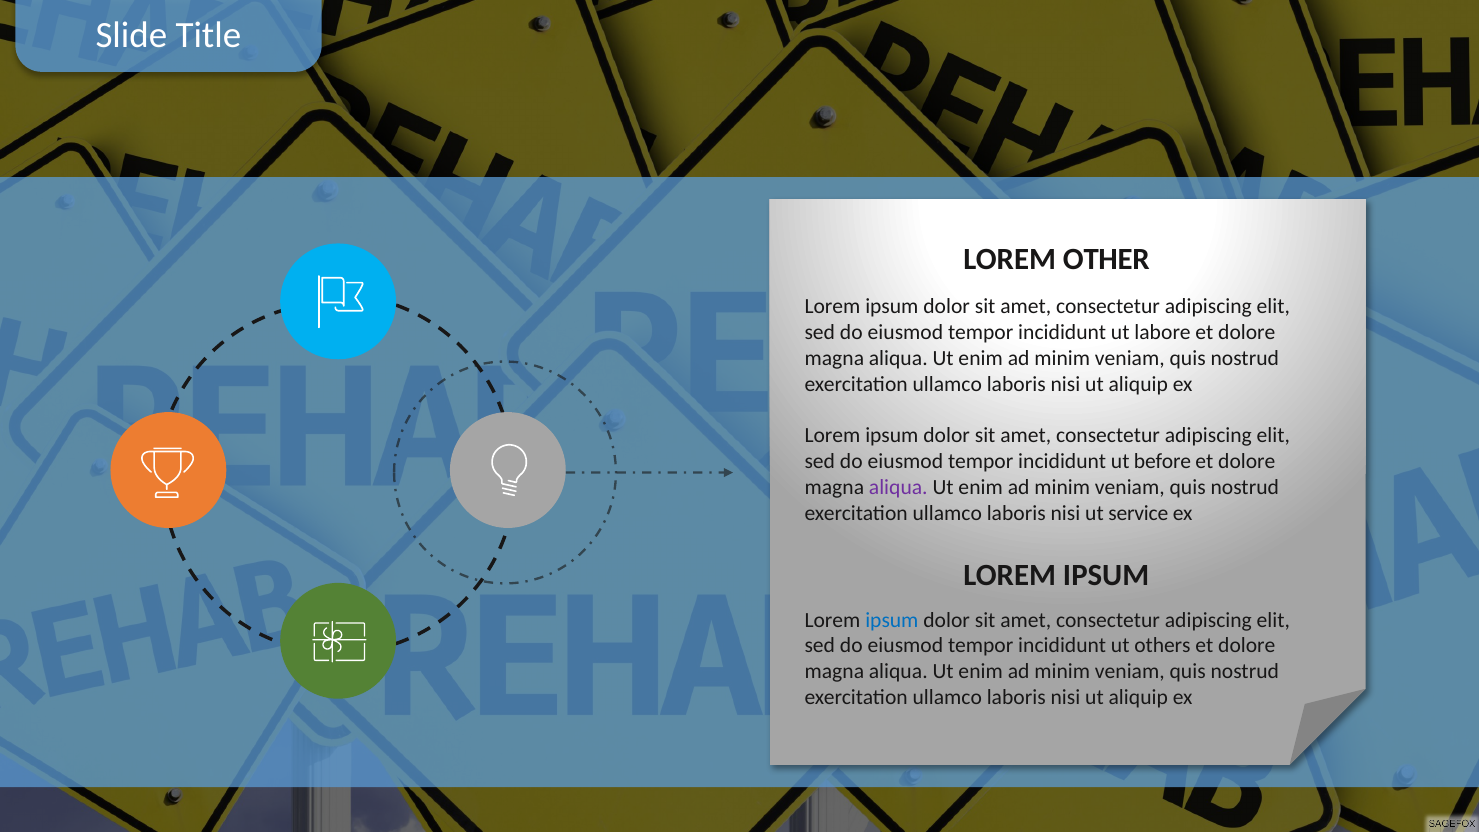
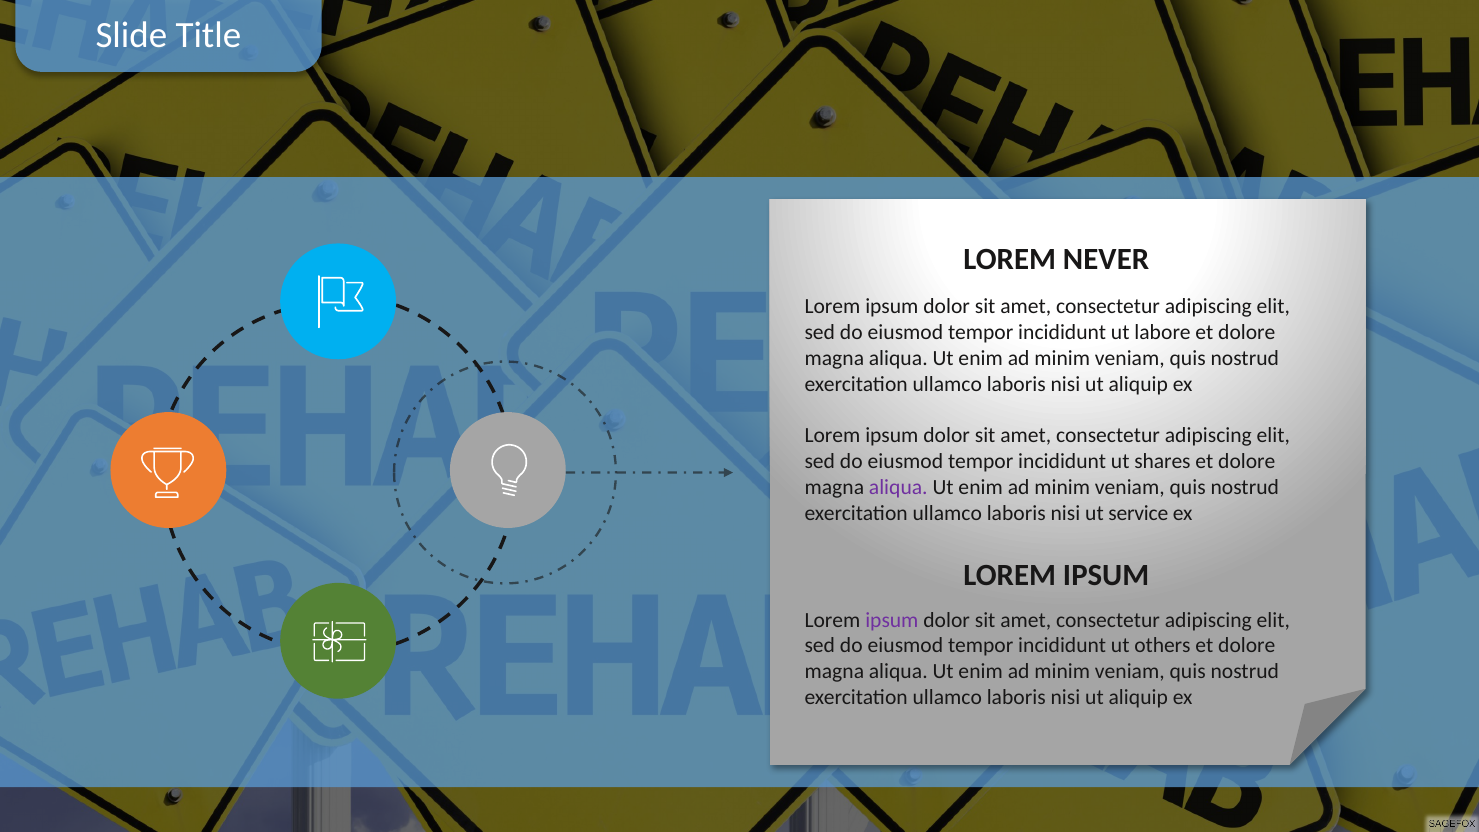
OTHER: OTHER -> NEVER (1106, 259)
before: before -> shares (1163, 462)
ipsum colour: blue -> purple (892, 620)
